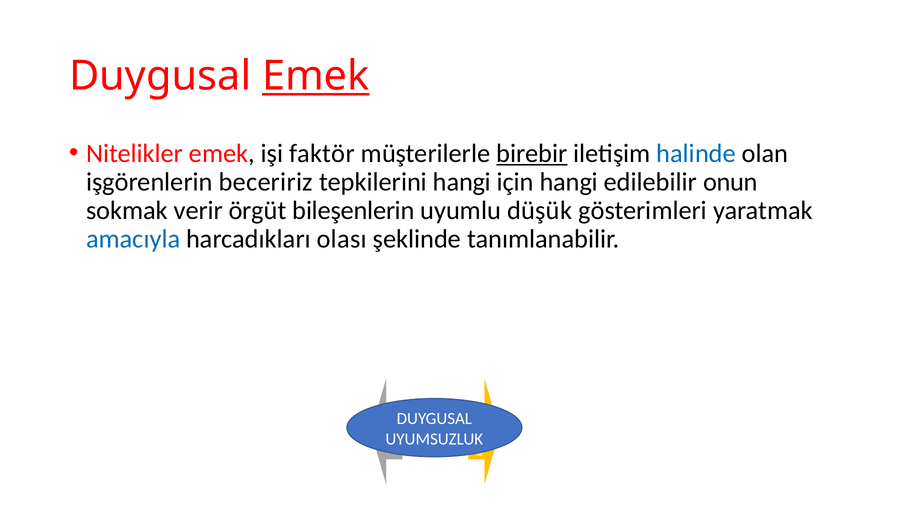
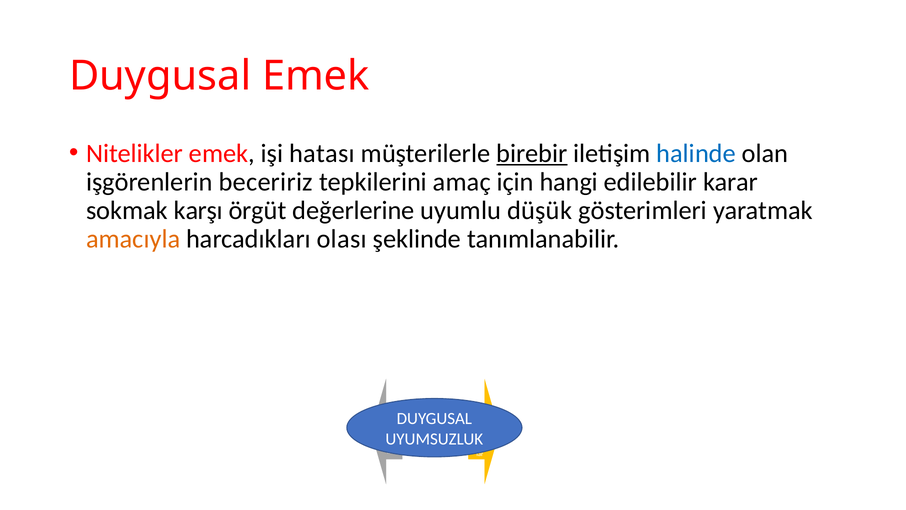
Emek underline: present -> none (316, 76)
faktör: faktör -> hatası (322, 153)
tepkilerini hangi: hangi -> amaç (462, 182)
onun: onun -> karar (730, 182)
verir: verir -> karşı (198, 210)
bileşenlerin: bileşenlerin -> değerlerine (353, 210)
amacıyla colour: blue -> orange (133, 239)
